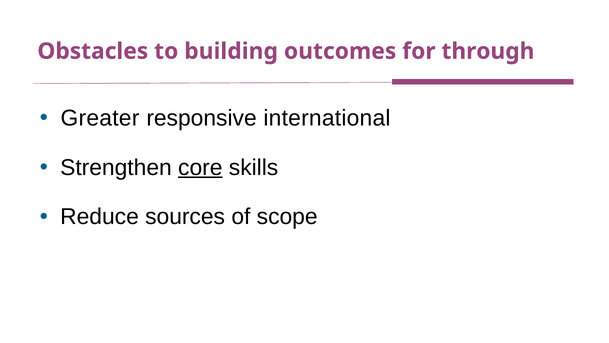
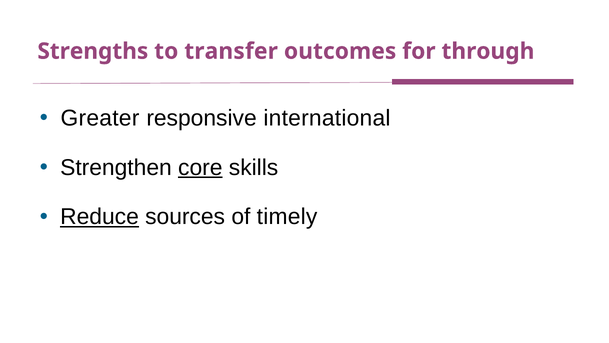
Obstacles: Obstacles -> Strengths (93, 51)
building: building -> transfer (231, 51)
Reduce underline: none -> present (99, 217)
scope: scope -> timely (287, 217)
